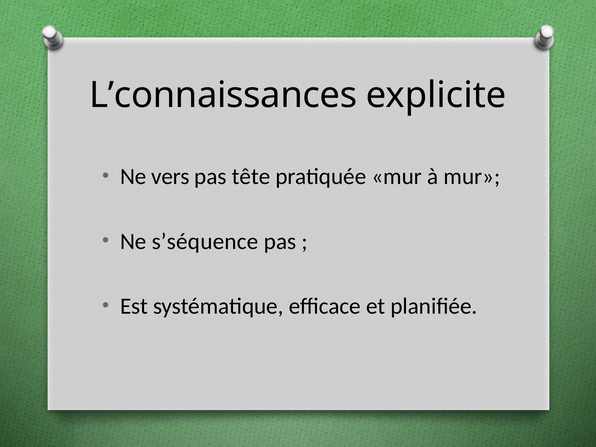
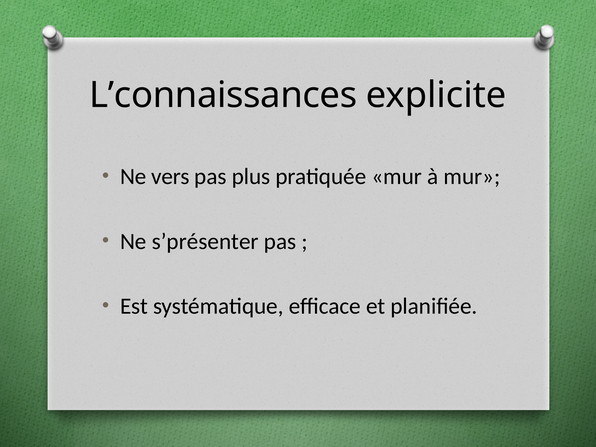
tête: tête -> plus (251, 177)
s’séquence: s’séquence -> s’présenter (205, 241)
